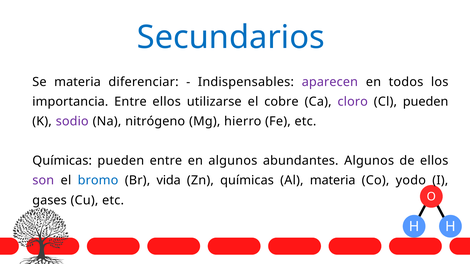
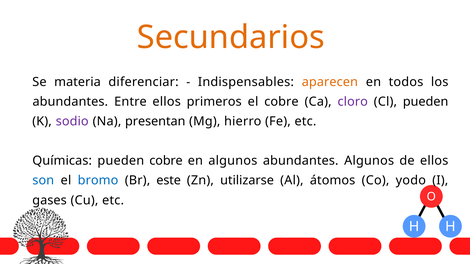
Secundarios colour: blue -> orange (231, 37)
aparecen colour: purple -> orange (330, 82)
importancia: importancia -> abundantes (70, 102)
utilizarse: utilizarse -> primeros (214, 102)
nitrógeno: nitrógeno -> presentan (155, 122)
pueden entre: entre -> cobre (166, 161)
son colour: purple -> blue (43, 181)
vida: vida -> este (169, 181)
Zn químicas: químicas -> utilizarse (247, 181)
Al materia: materia -> átomos (333, 181)
